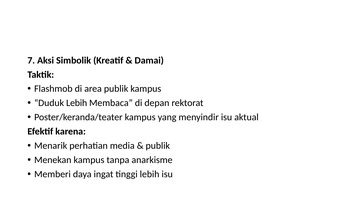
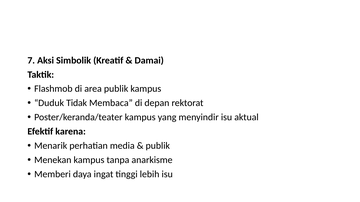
Duduk Lebih: Lebih -> Tidak (77, 103)
